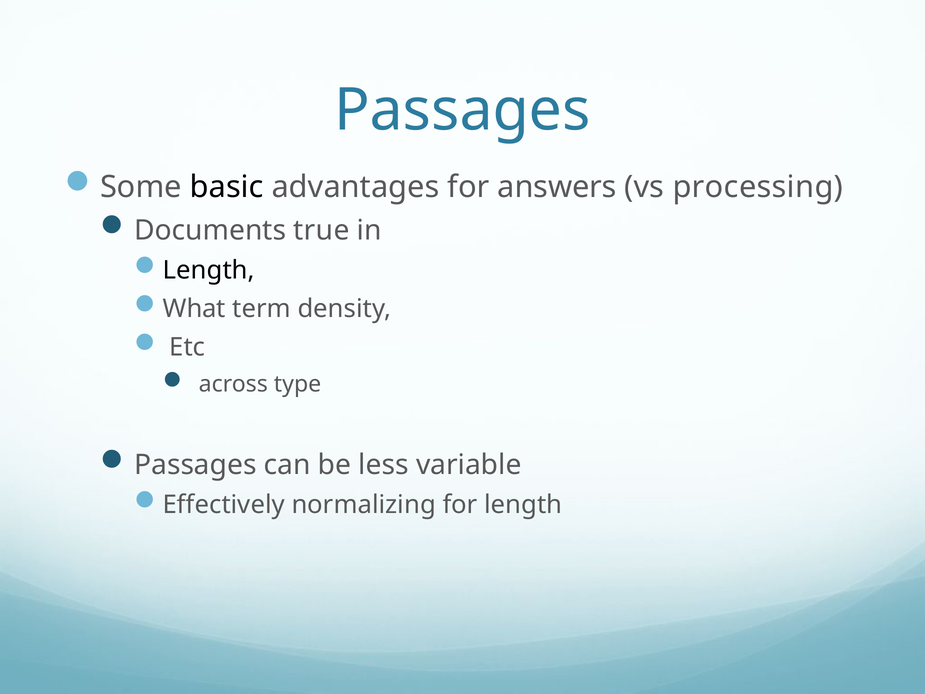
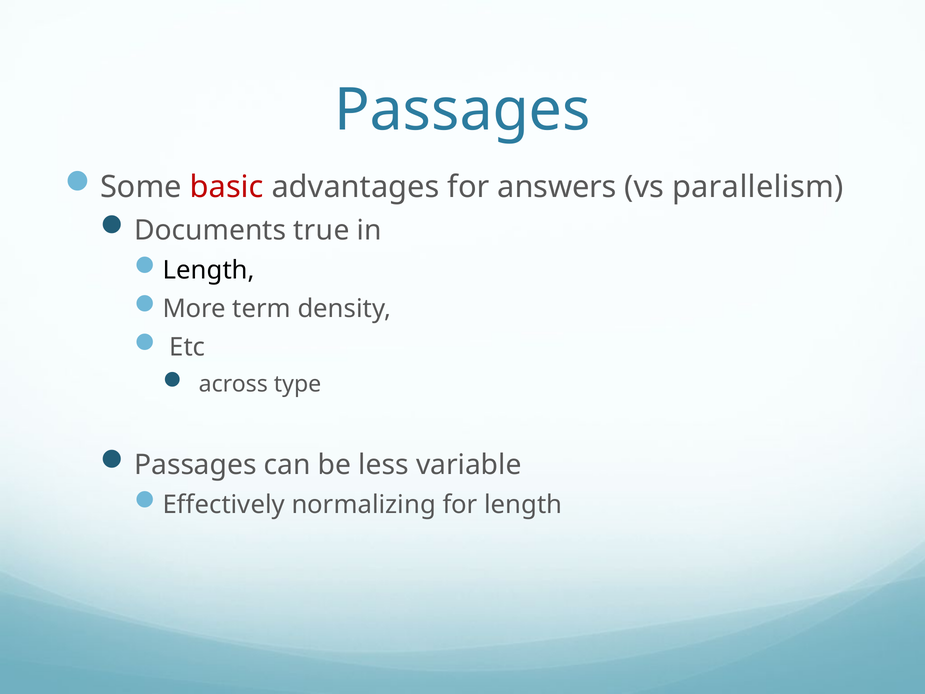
basic colour: black -> red (227, 187)
processing: processing -> parallelism (758, 187)
What: What -> More (194, 309)
